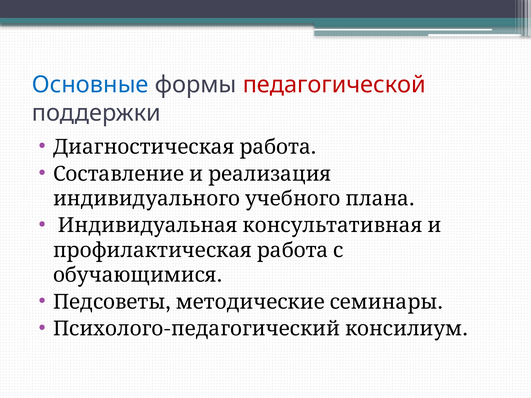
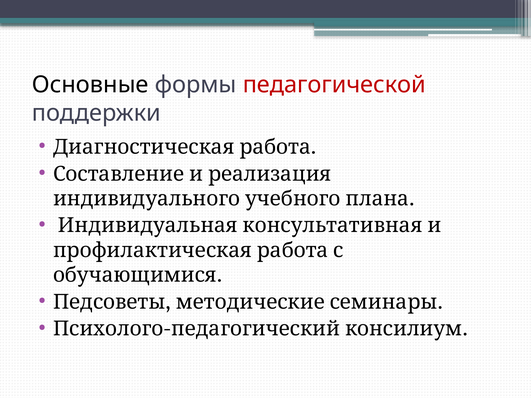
Основные colour: blue -> black (90, 85)
